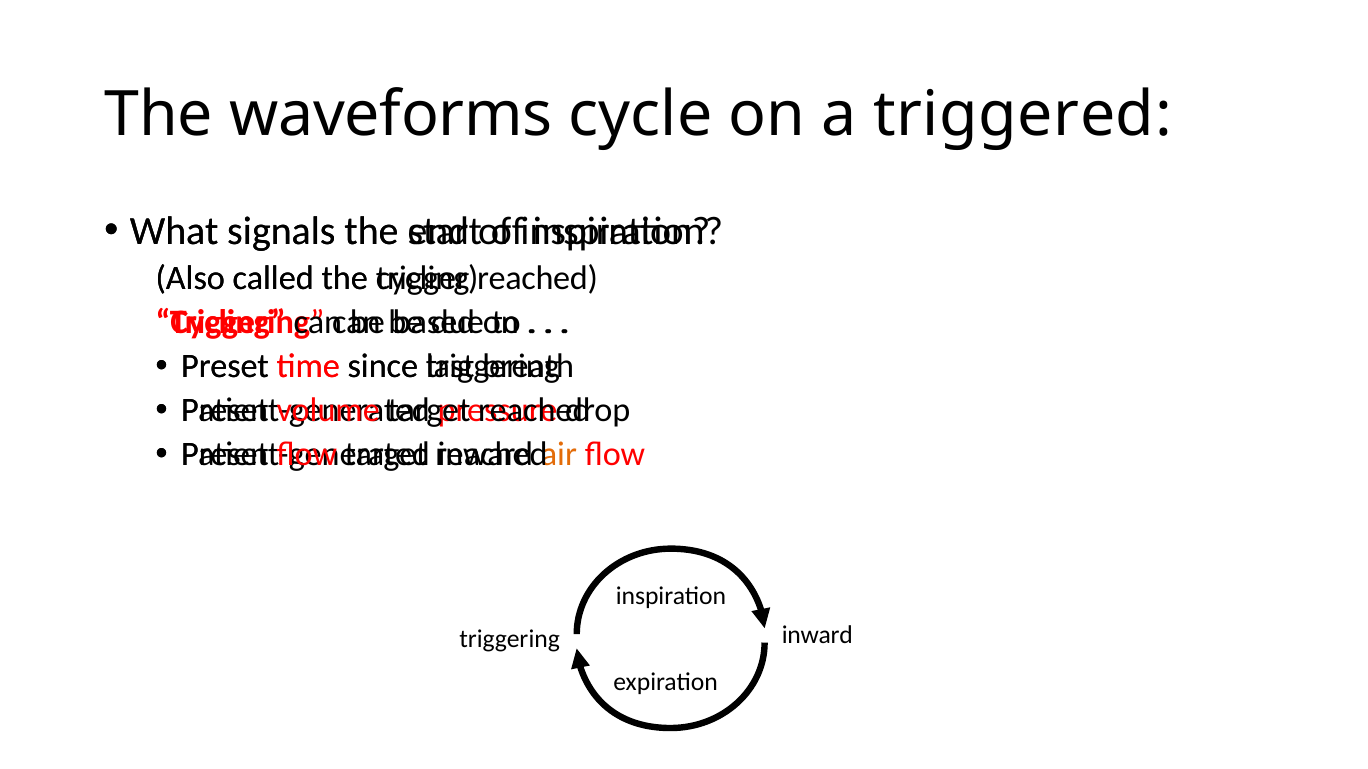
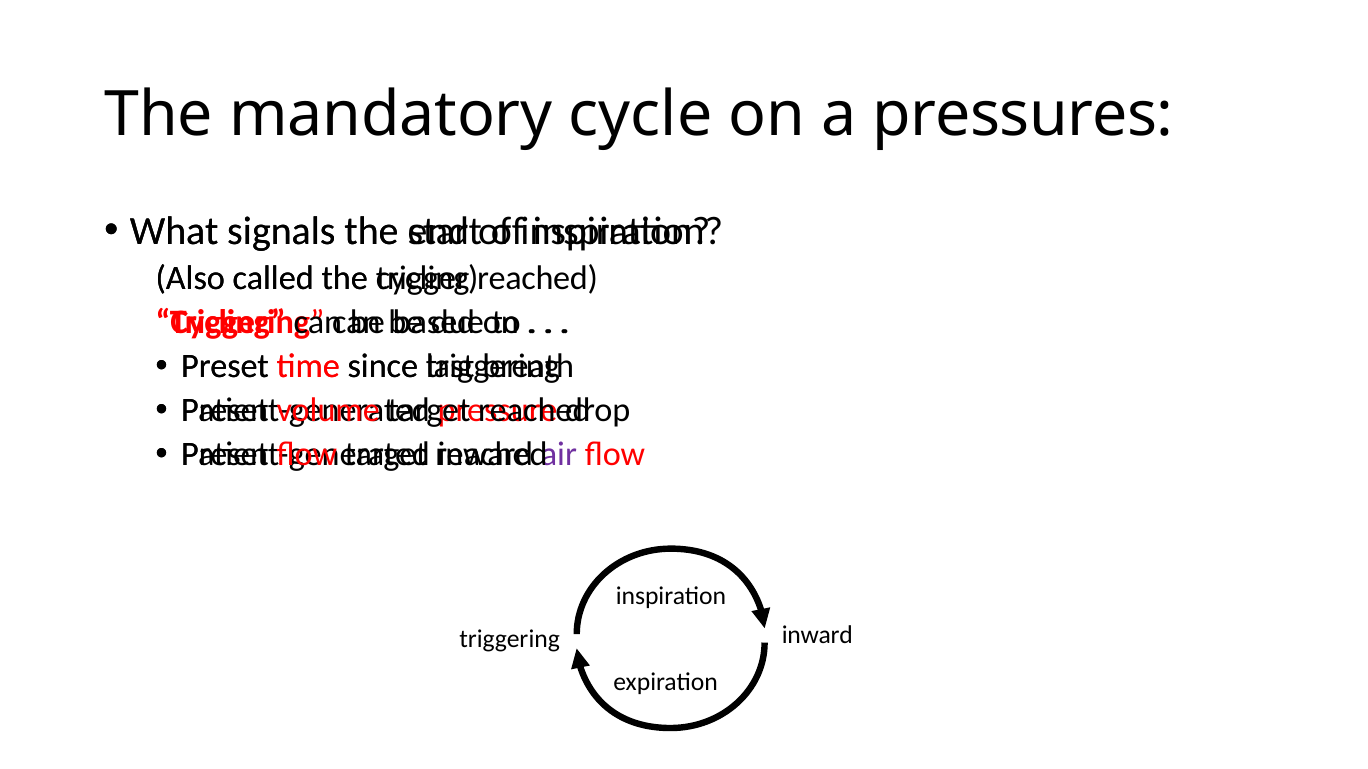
waveforms: waveforms -> mandatory (391, 115)
triggered: triggered -> pressures (1023, 115)
air colour: orange -> purple (559, 455)
